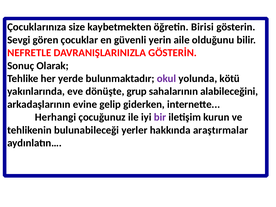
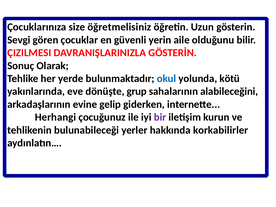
kaybetmekten: kaybetmekten -> öğretmelisiniz (119, 27)
Birisi: Birisi -> Uzun (202, 27)
NEFRETLE: NEFRETLE -> ÇIZILMESI (29, 53)
okul colour: purple -> blue (167, 79)
araştırmalar: araştırmalar -> korkabilirler (221, 130)
